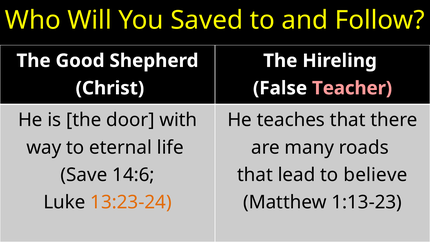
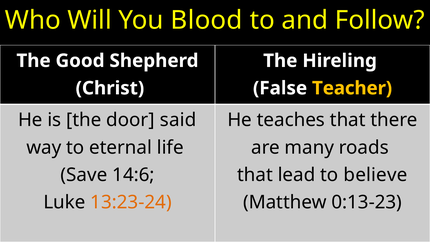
Saved: Saved -> Blood (207, 20)
Teacher colour: pink -> yellow (352, 88)
with: with -> said (178, 120)
1:13-23: 1:13-23 -> 0:13-23 (367, 202)
